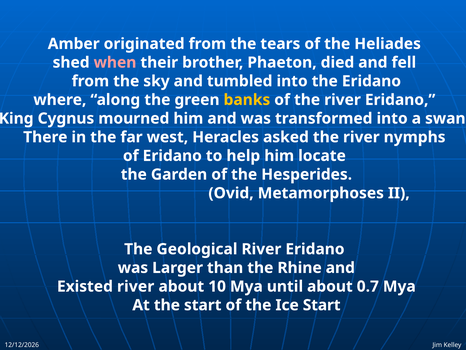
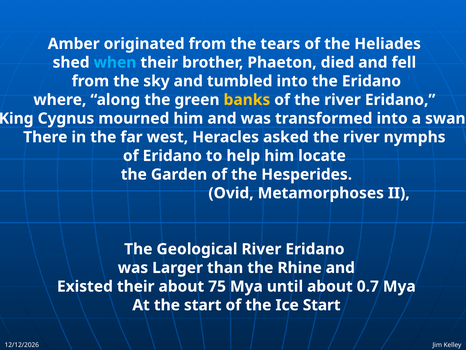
when colour: pink -> light blue (115, 62)
Existed river: river -> their (136, 286)
10: 10 -> 75 (217, 286)
